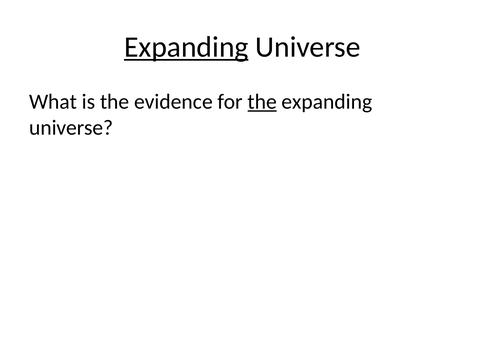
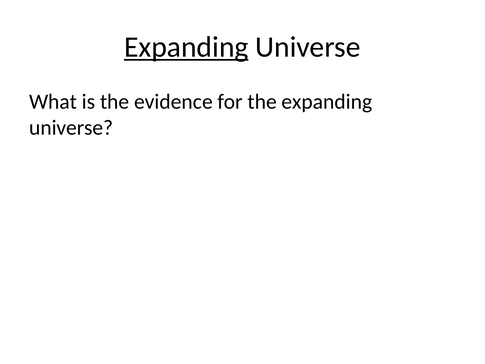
the underline: present -> none (262, 102)
